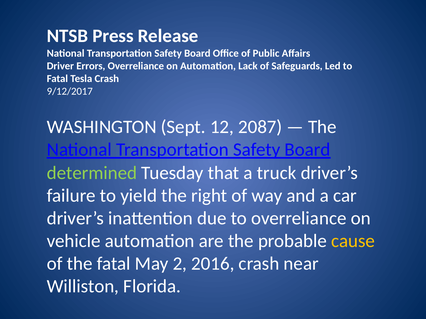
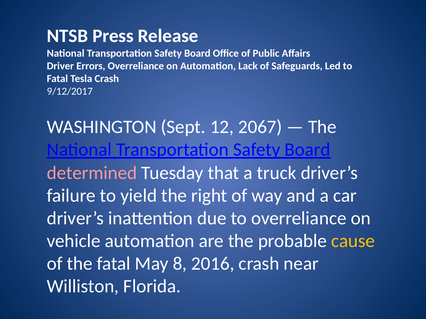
2087: 2087 -> 2067 (260, 127)
determined colour: light green -> pink (92, 173)
2: 2 -> 8 (180, 264)
